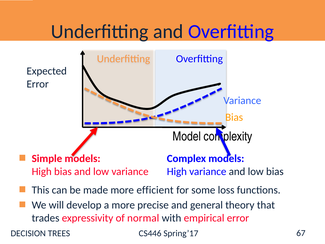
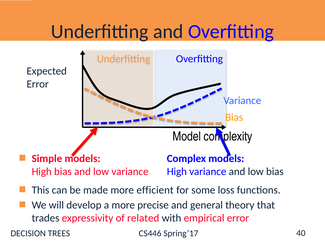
normal: normal -> related (143, 218)
67: 67 -> 40 (301, 233)
